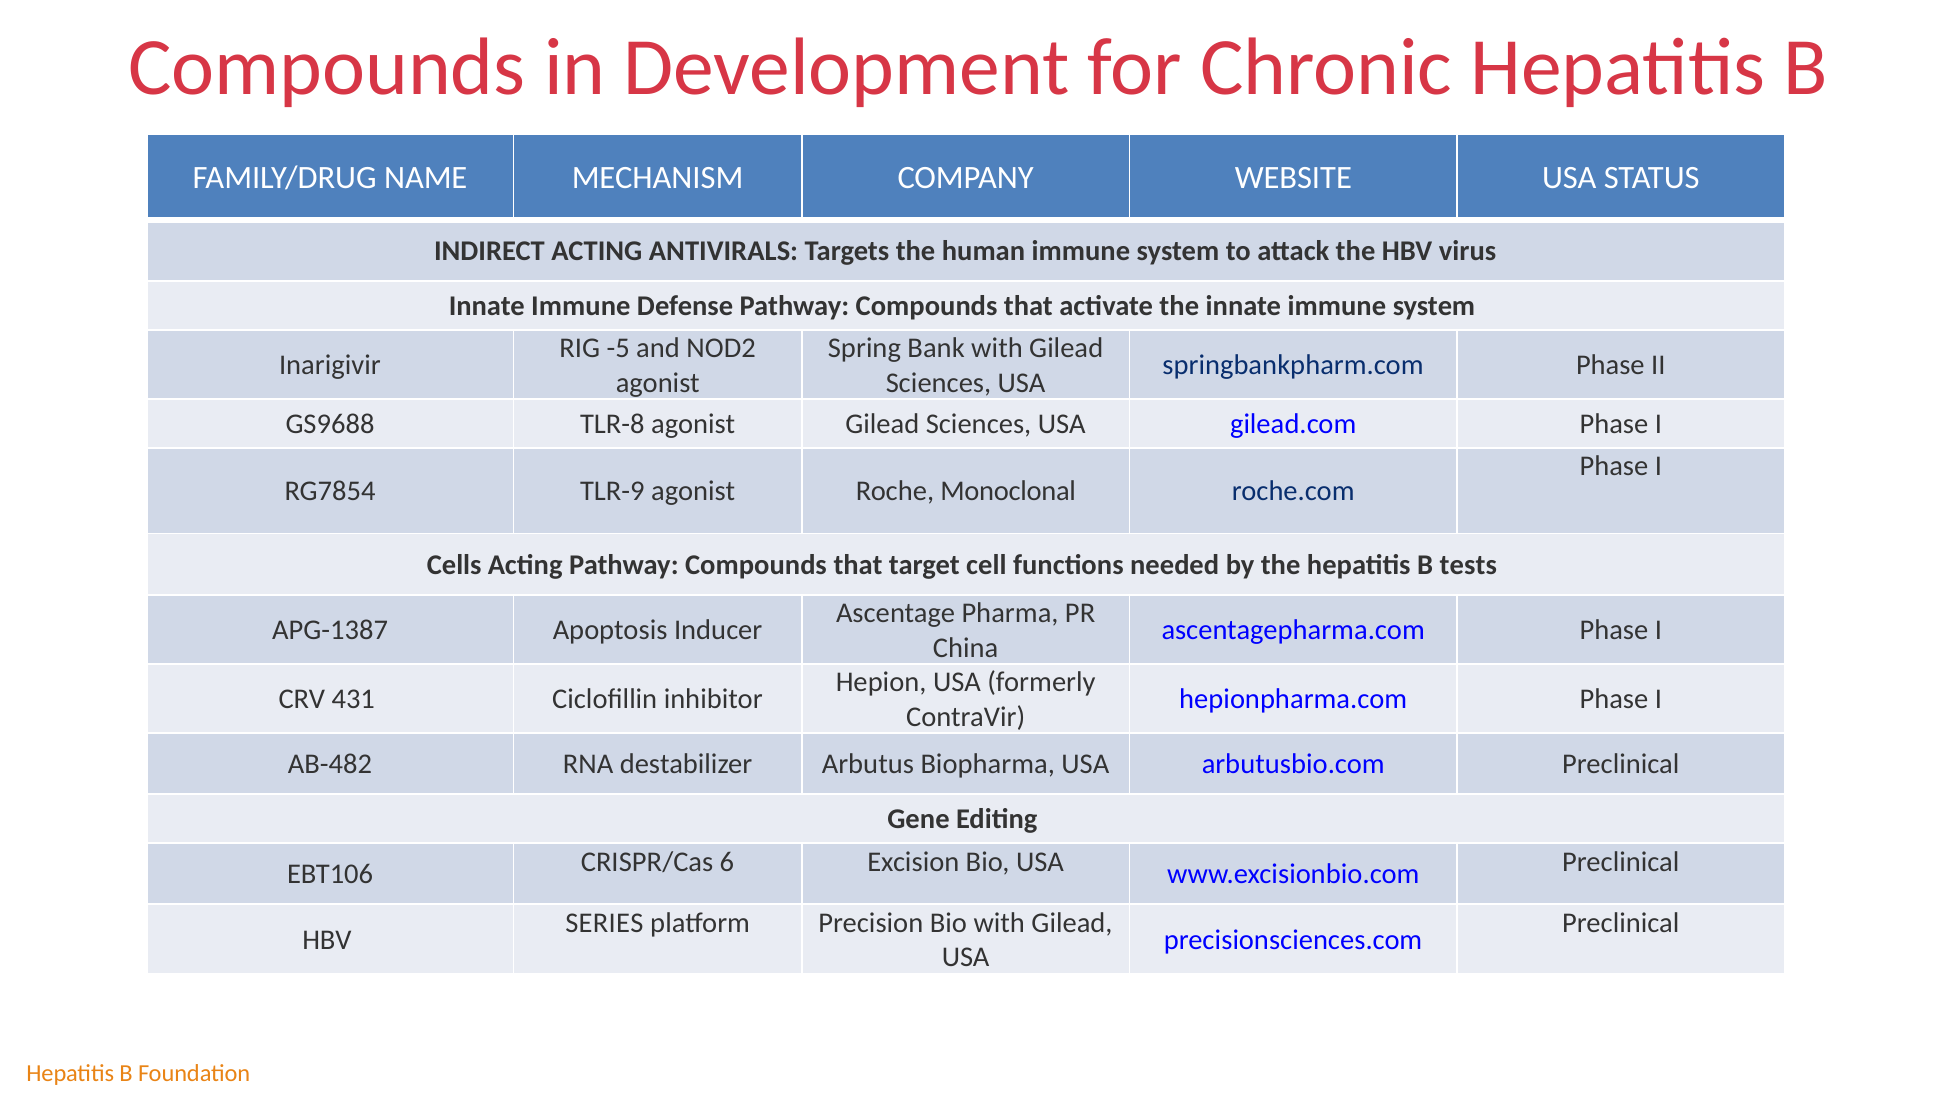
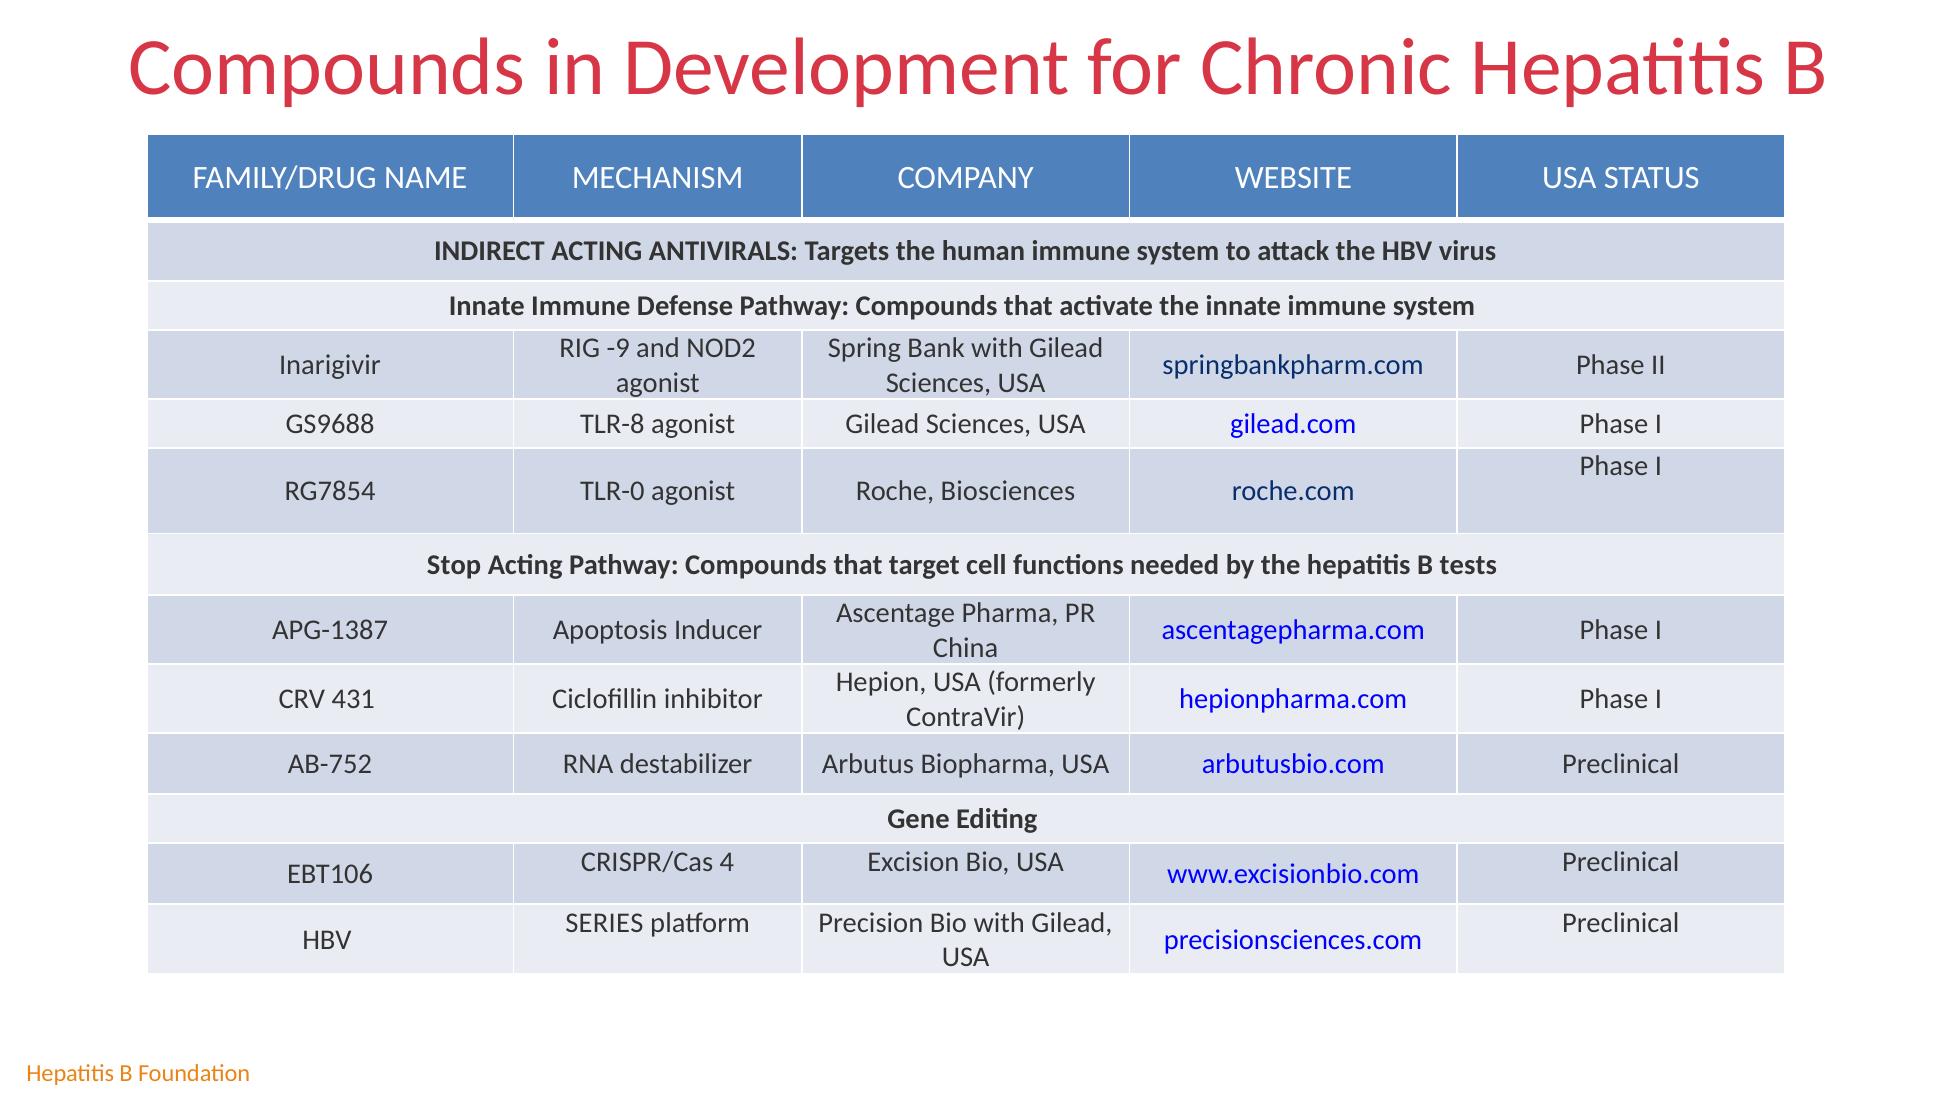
-5: -5 -> -9 (618, 348)
TLR-9: TLR-9 -> TLR-0 (612, 492)
Monoclonal: Monoclonal -> Biosciences (1008, 492)
Cells: Cells -> Stop (454, 565)
AB-482: AB-482 -> AB-752 (330, 765)
6: 6 -> 4 (727, 862)
